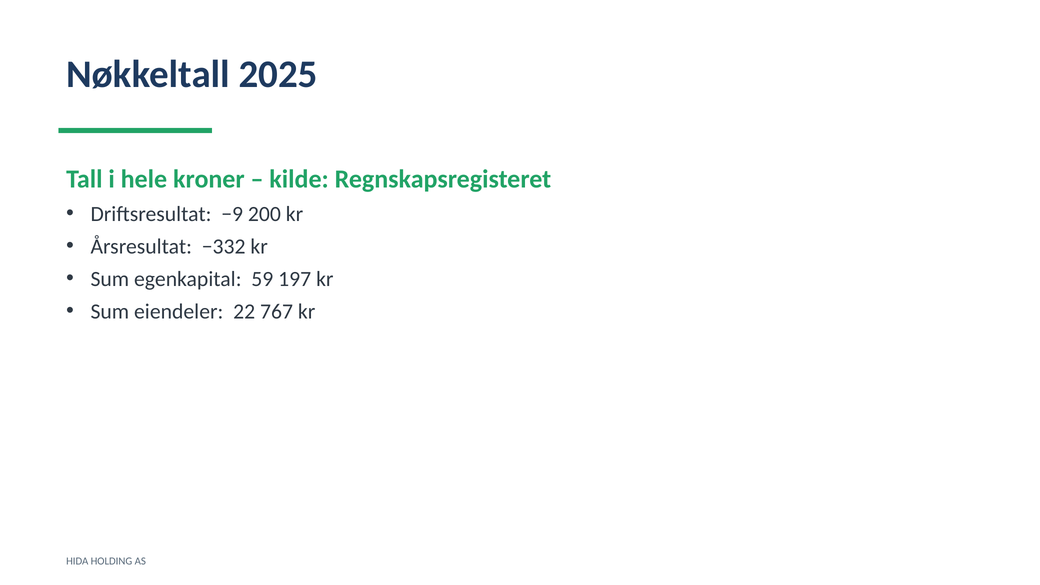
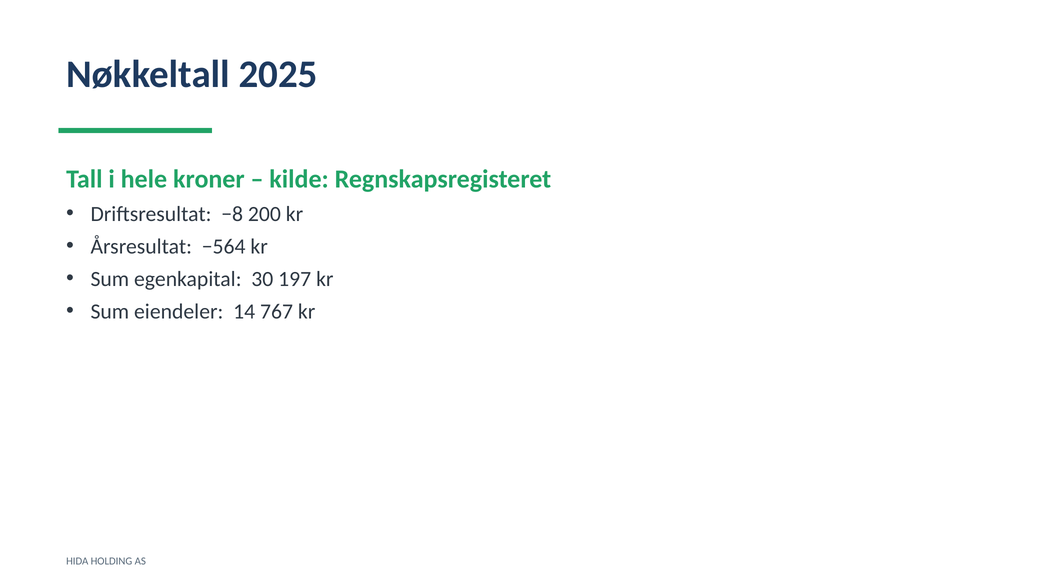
−9: −9 -> −8 (232, 214)
−332: −332 -> −564 (224, 246)
59: 59 -> 30 (262, 279)
22: 22 -> 14 (244, 311)
